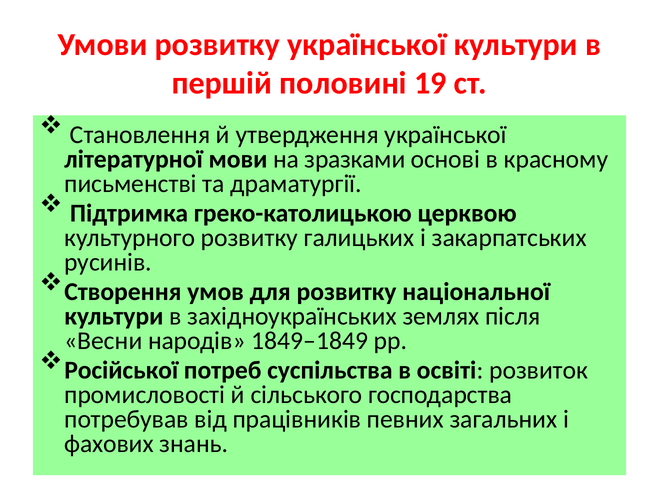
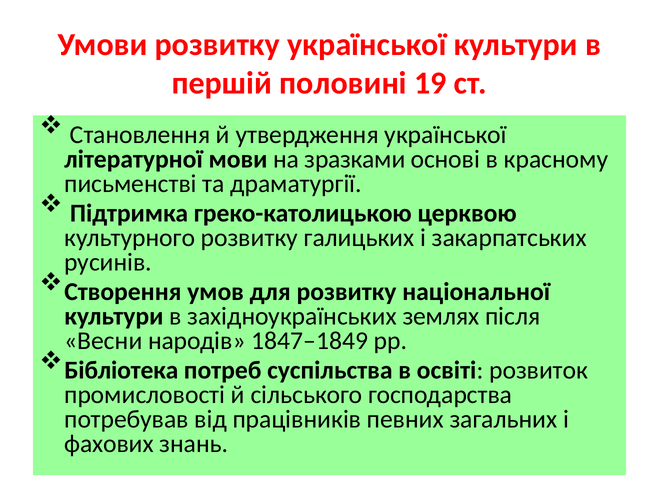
1849–1849: 1849–1849 -> 1847–1849 (310, 341)
Російської: Російської -> Бібліотека (121, 370)
